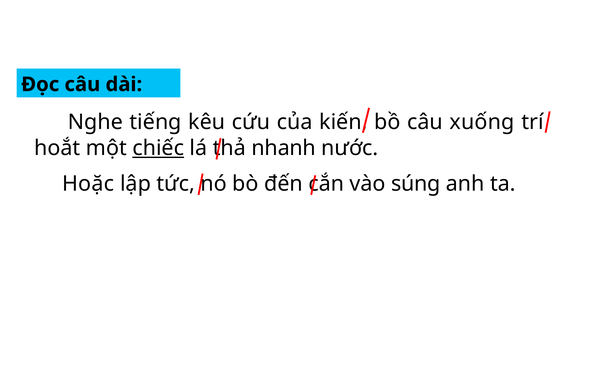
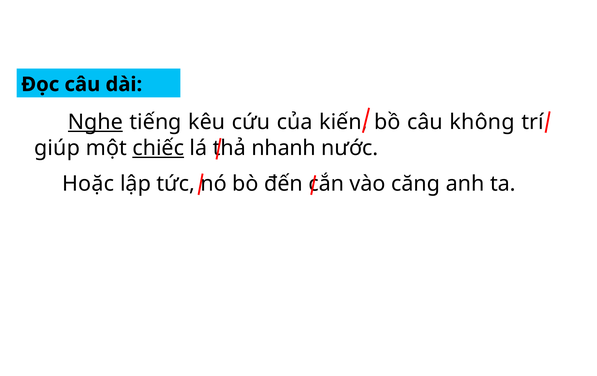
Nghe underline: none -> present (95, 122)
xuống: xuống -> không (482, 122)
hoắt: hoắt -> giúp (57, 148)
súng: súng -> căng (416, 184)
